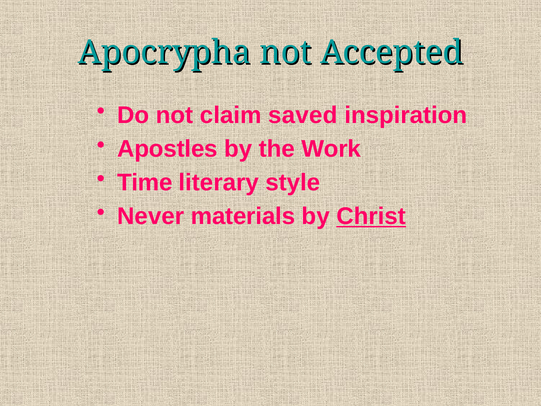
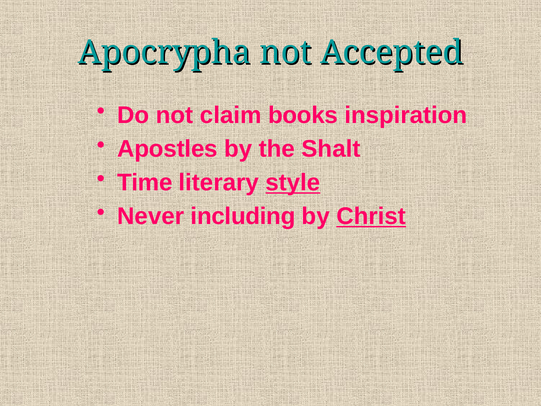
saved: saved -> books (303, 115)
Work: Work -> Shalt (331, 149)
style underline: none -> present (293, 183)
materials: materials -> including (243, 216)
